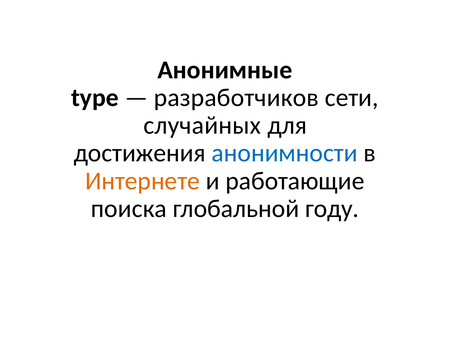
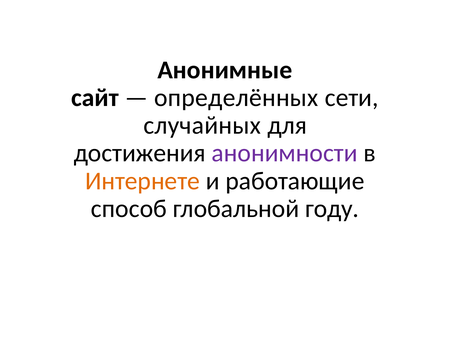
type: type -> сайт (95, 98)
разработчиков: разработчиков -> определённых (236, 98)
анонимности colour: blue -> purple (285, 153)
поиска: поиска -> способ (129, 208)
